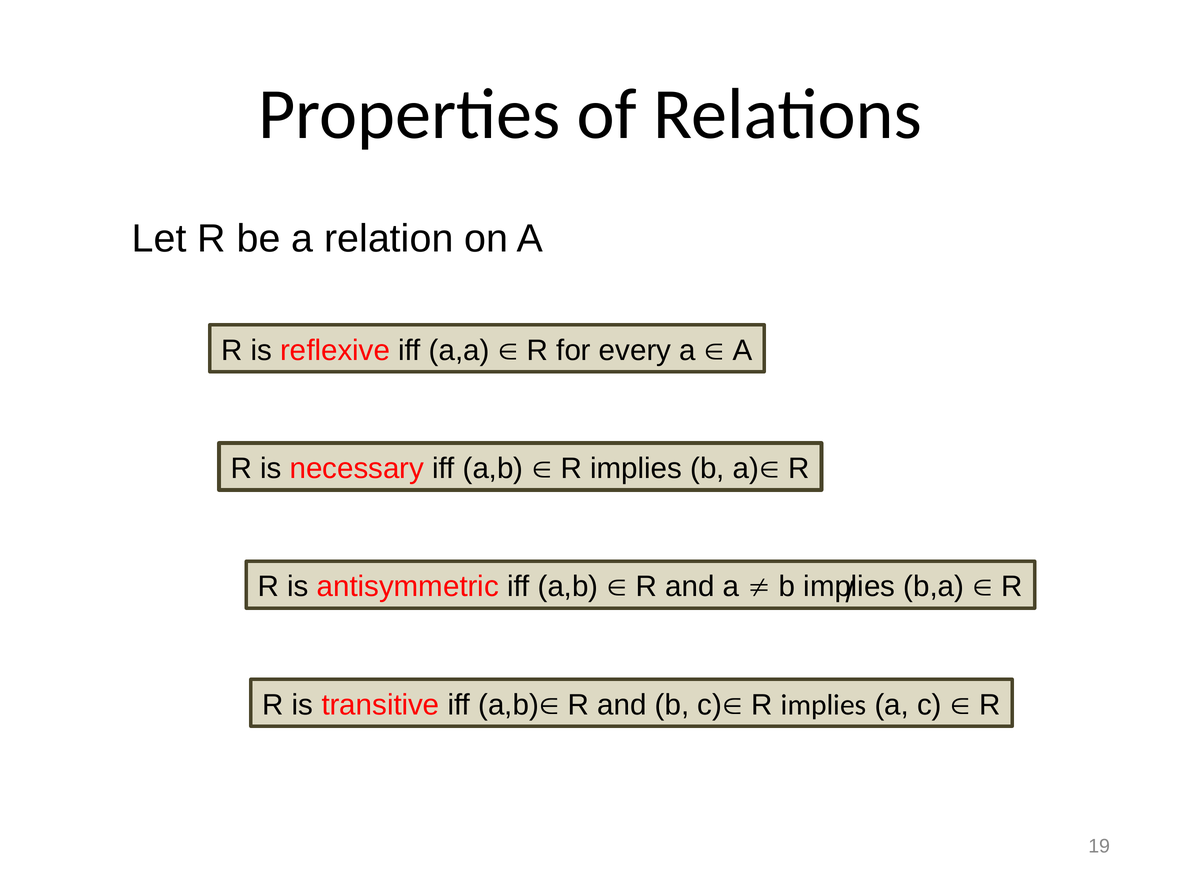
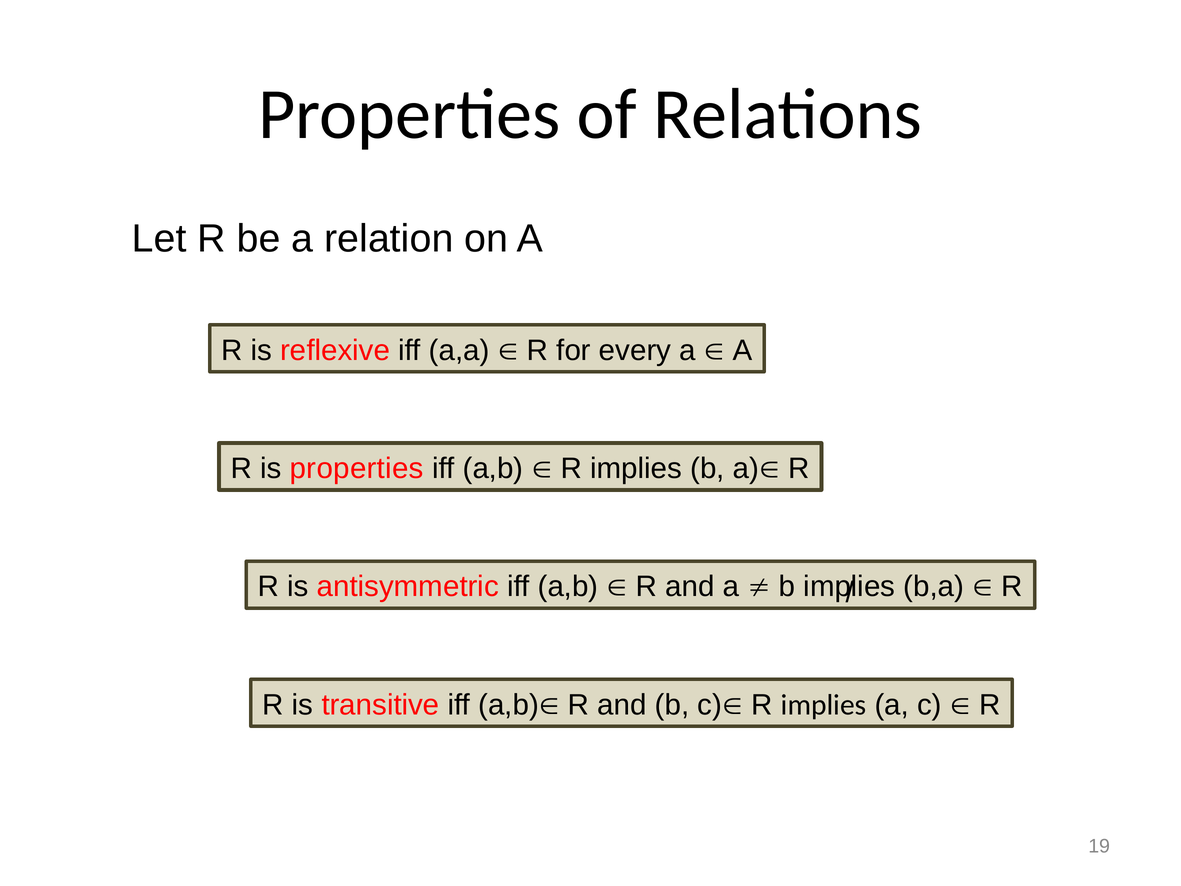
is necessary: necessary -> properties (357, 468)
